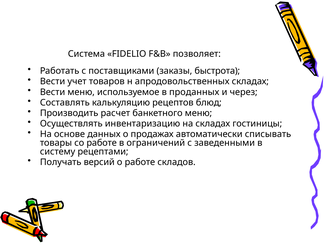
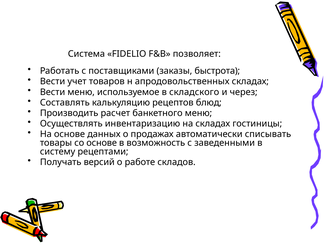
проданных: проданных -> складского (194, 92)
со работе: работе -> основе (102, 143)
ограничений: ограничений -> возможность (156, 143)
